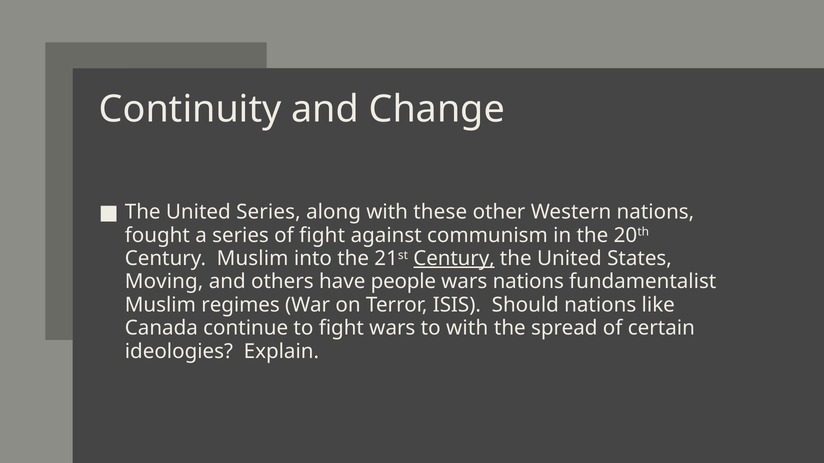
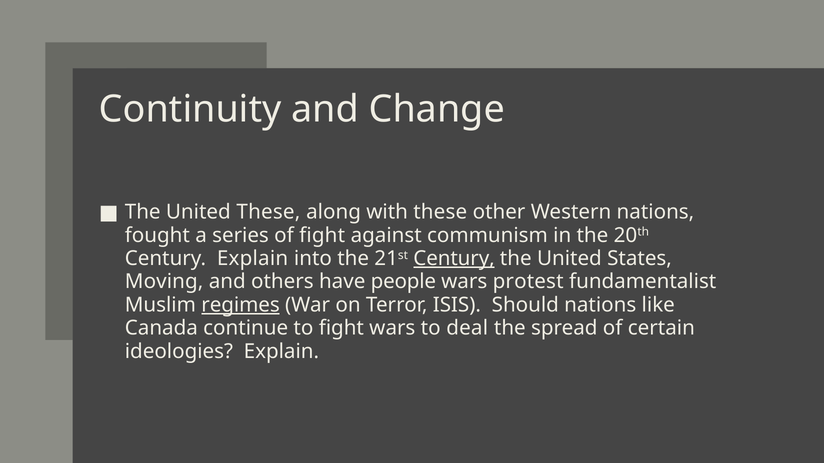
United Series: Series -> These (268, 212)
Century Muslim: Muslim -> Explain (253, 259)
wars nations: nations -> protest (528, 282)
regimes underline: none -> present (241, 305)
to with: with -> deal (467, 328)
